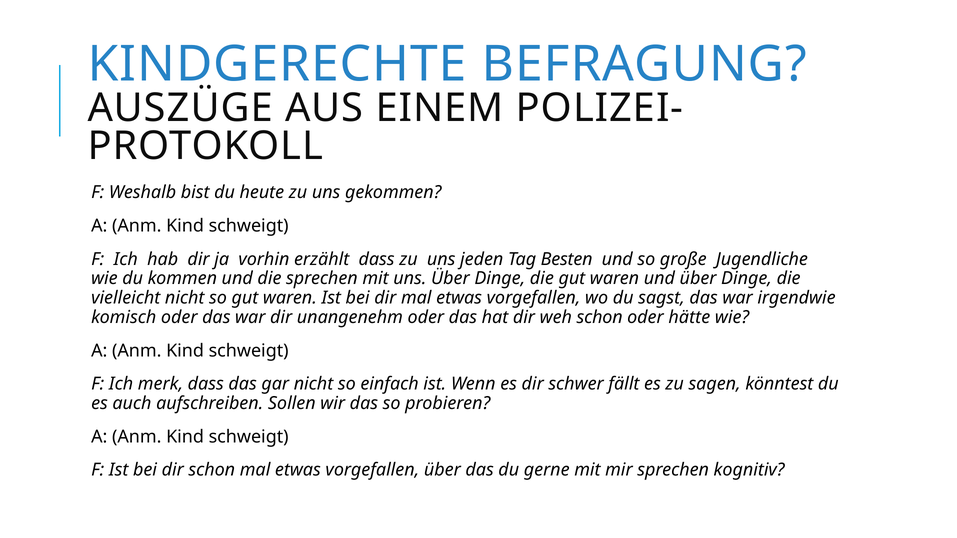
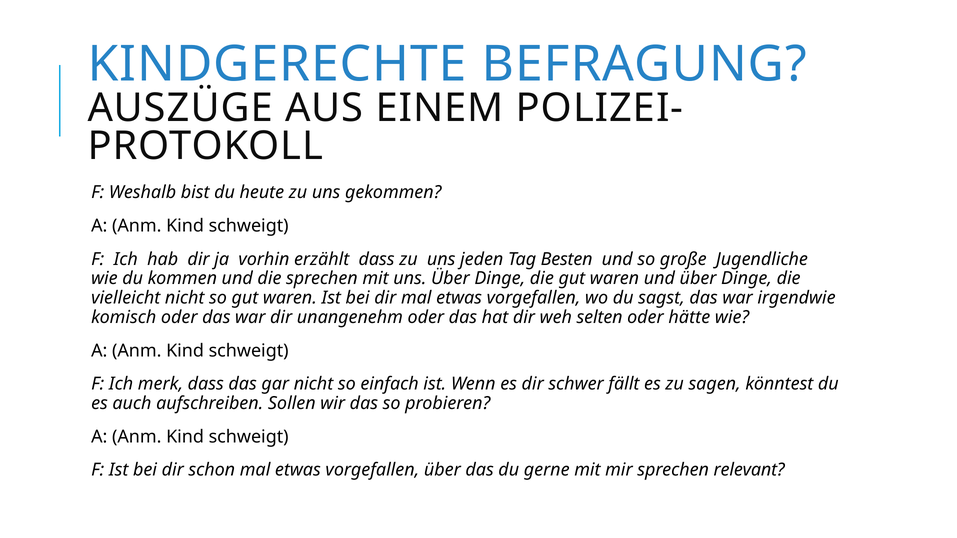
weh schon: schon -> selten (600, 317)
kognitiv: kognitiv -> relevant (749, 470)
